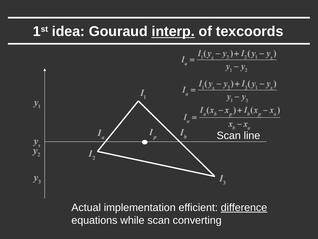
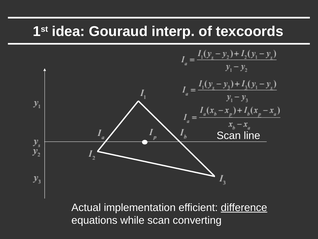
interp underline: present -> none (173, 31)
